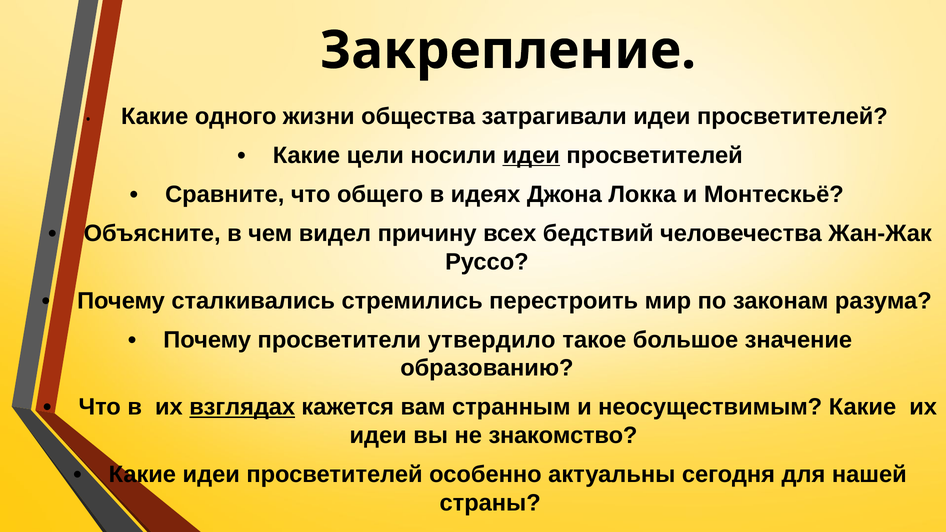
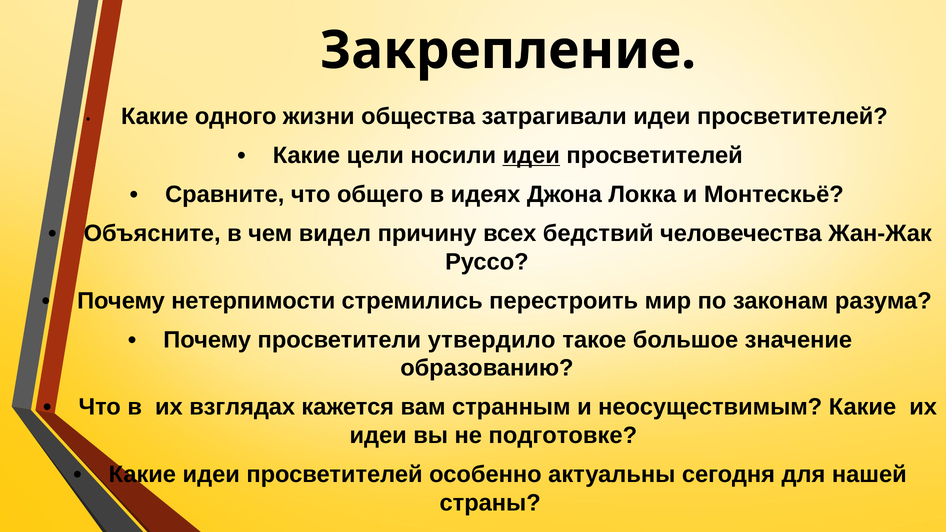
сталкивались: сталкивались -> нетерпимости (253, 301)
взглядах underline: present -> none (242, 407)
знакомство: знакомство -> подготовке (563, 436)
